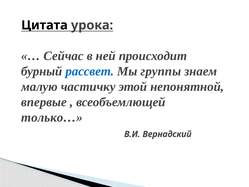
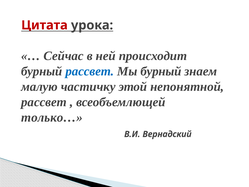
Цитата colour: black -> red (44, 25)
Мы группы: группы -> бурный (161, 71)
впервые: впервые -> рассвет (44, 102)
